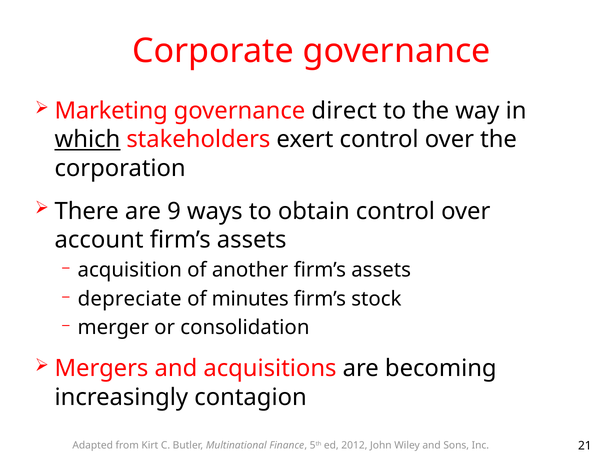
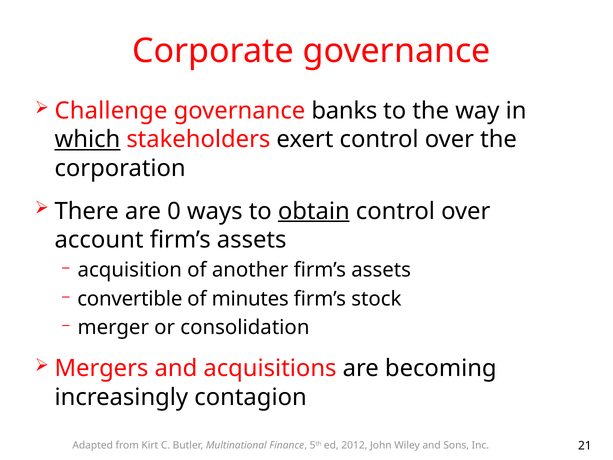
Marketing: Marketing -> Challenge (111, 111)
direct: direct -> banks (344, 111)
9: 9 -> 0 (174, 211)
obtain underline: none -> present (314, 211)
depreciate: depreciate -> convertible (130, 299)
